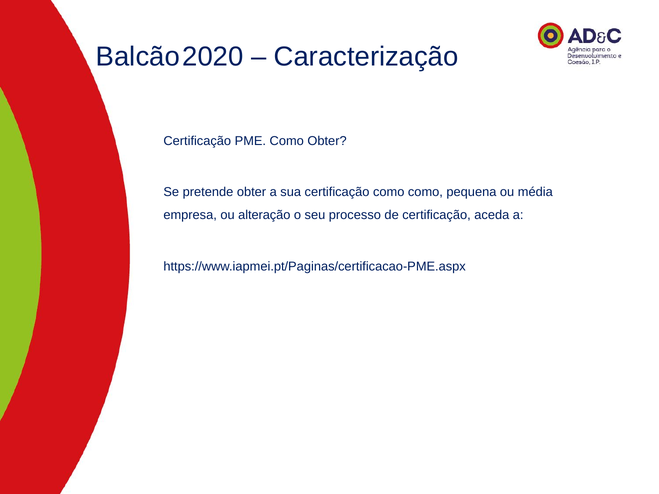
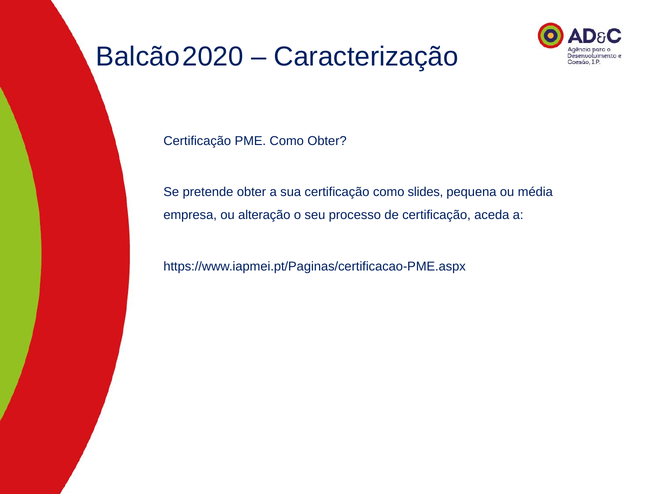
como como: como -> slides (425, 192)
